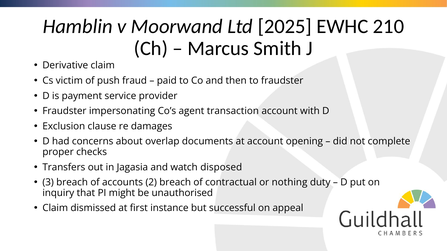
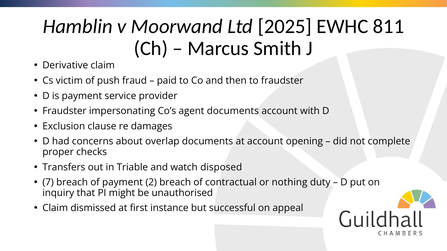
210: 210 -> 811 (389, 26)
agent transaction: transaction -> documents (233, 111)
Jagasia: Jagasia -> Triable (132, 167)
3: 3 -> 7 (48, 183)
of accounts: accounts -> payment (123, 183)
